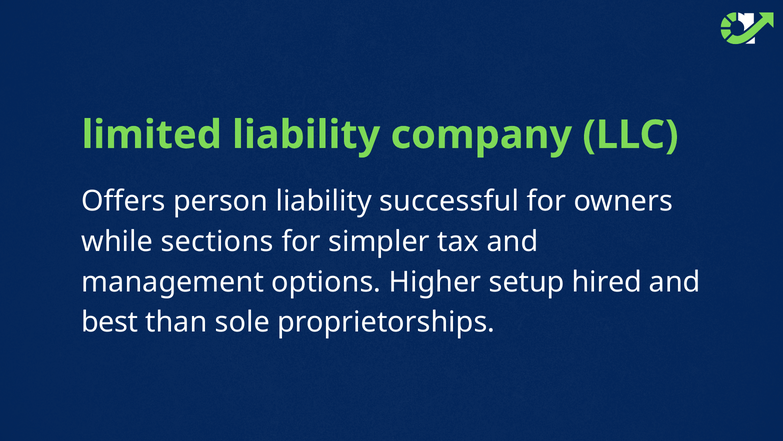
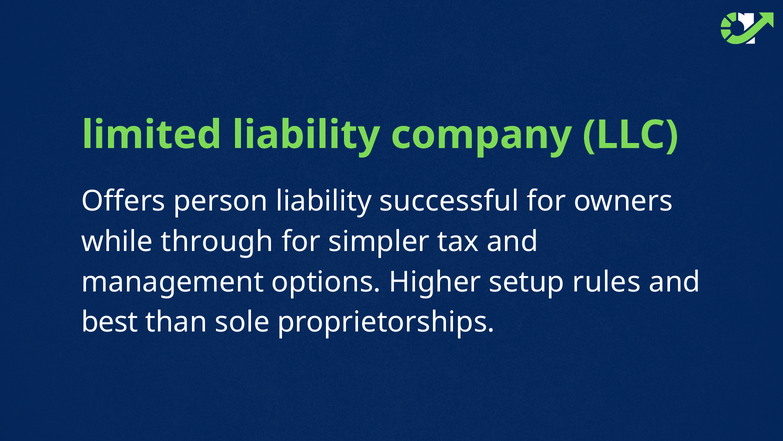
sections: sections -> through (217, 241)
hired: hired -> rules (607, 282)
